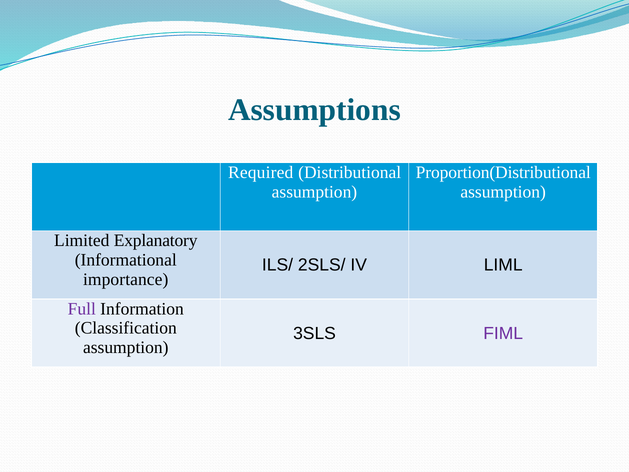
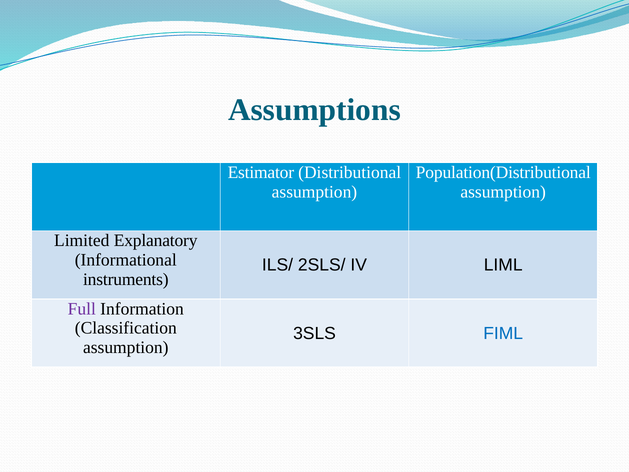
Required: Required -> Estimator (261, 172)
Proportion(Distributional: Proportion(Distributional -> Population(Distributional (503, 172)
importance: importance -> instruments (126, 279)
FIML colour: purple -> blue (503, 333)
